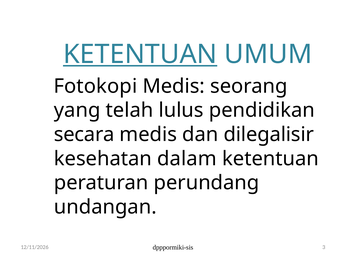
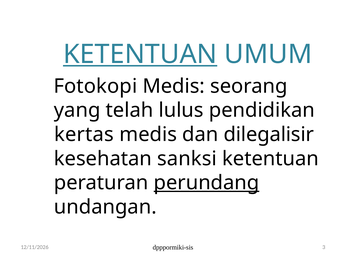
secara: secara -> kertas (84, 135)
dalam: dalam -> sanksi (187, 159)
perundang underline: none -> present (207, 183)
